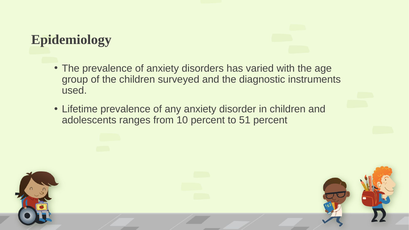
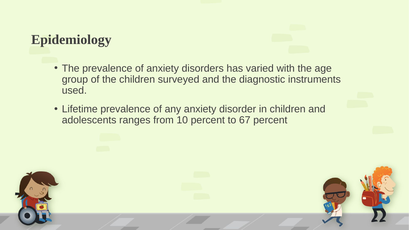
51: 51 -> 67 (245, 120)
